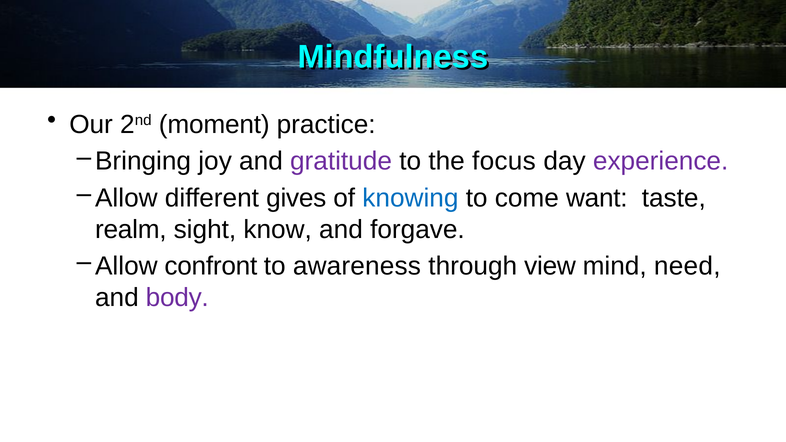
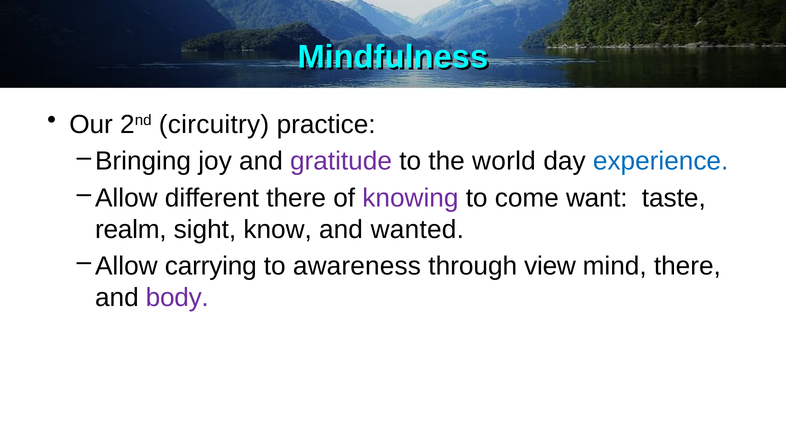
moment: moment -> circuitry (214, 125)
focus: focus -> world (504, 161)
experience colour: purple -> blue (661, 161)
different gives: gives -> there (296, 198)
knowing colour: blue -> purple (410, 198)
forgave: forgave -> wanted (417, 229)
confront: confront -> carrying (211, 266)
mind need: need -> there (687, 266)
